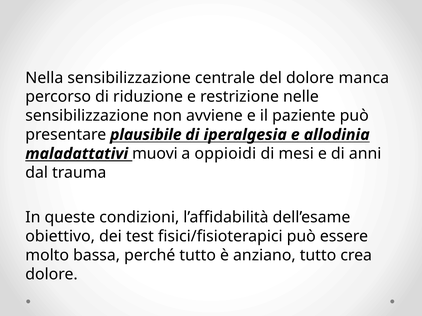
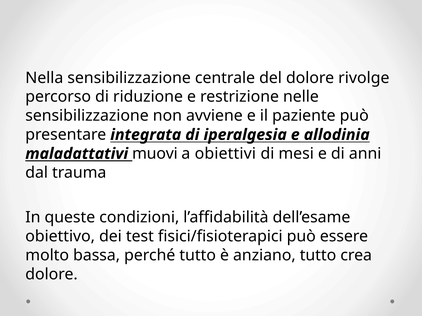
manca: manca -> rivolge (364, 78)
plausibile: plausibile -> integrata (146, 135)
oppioidi: oppioidi -> obiettivi (225, 154)
